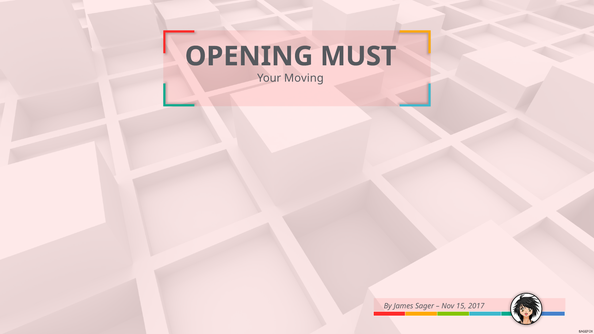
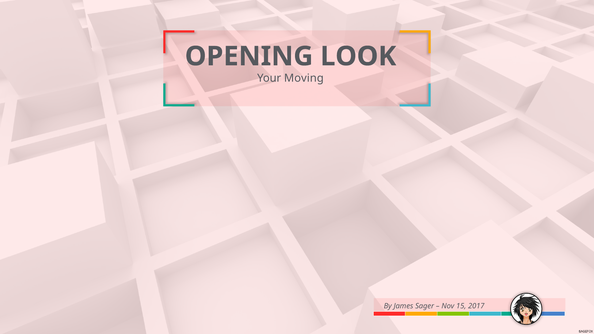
MUST: MUST -> LOOK (358, 56)
